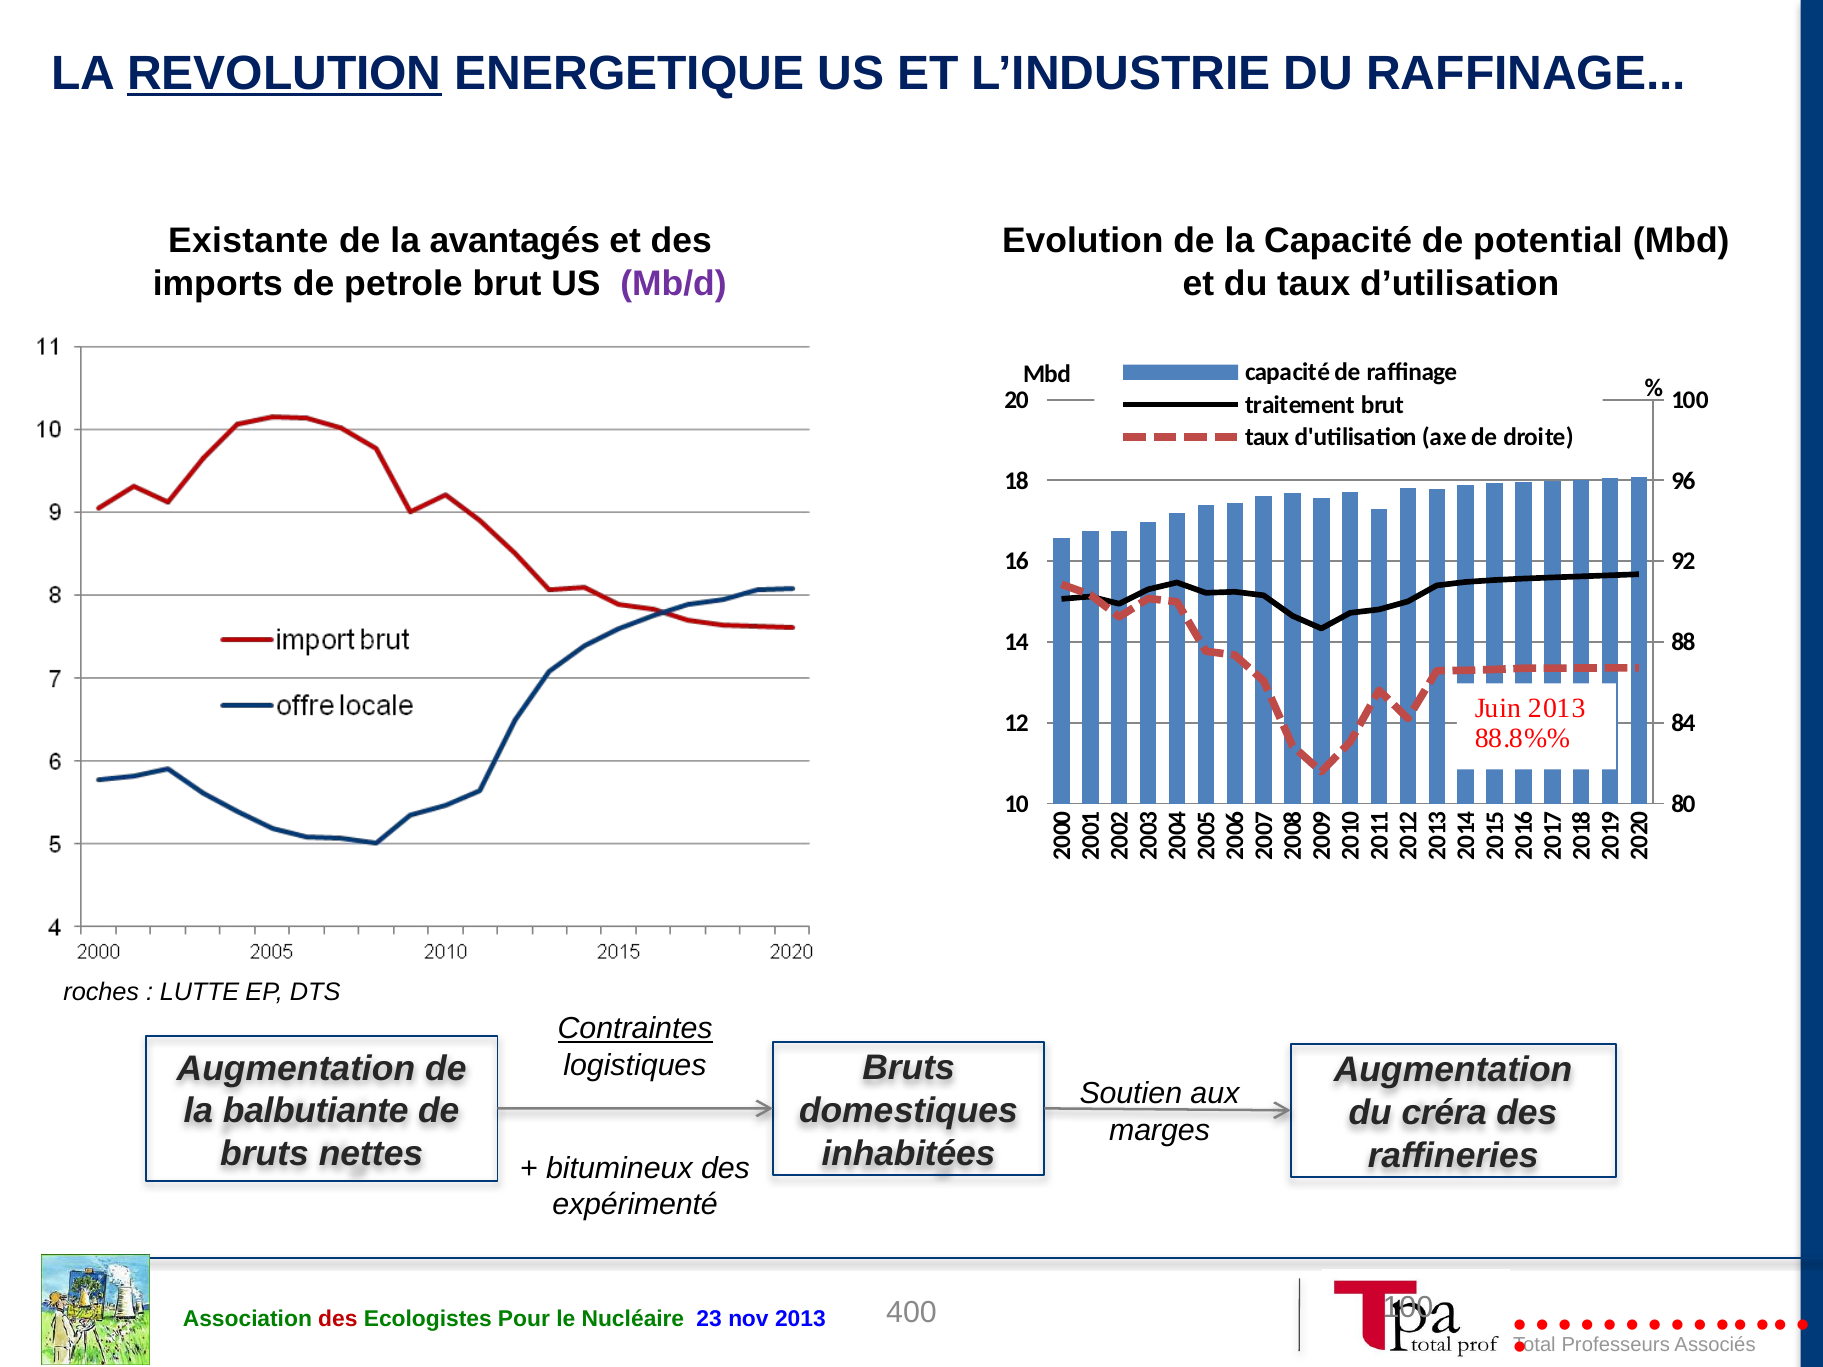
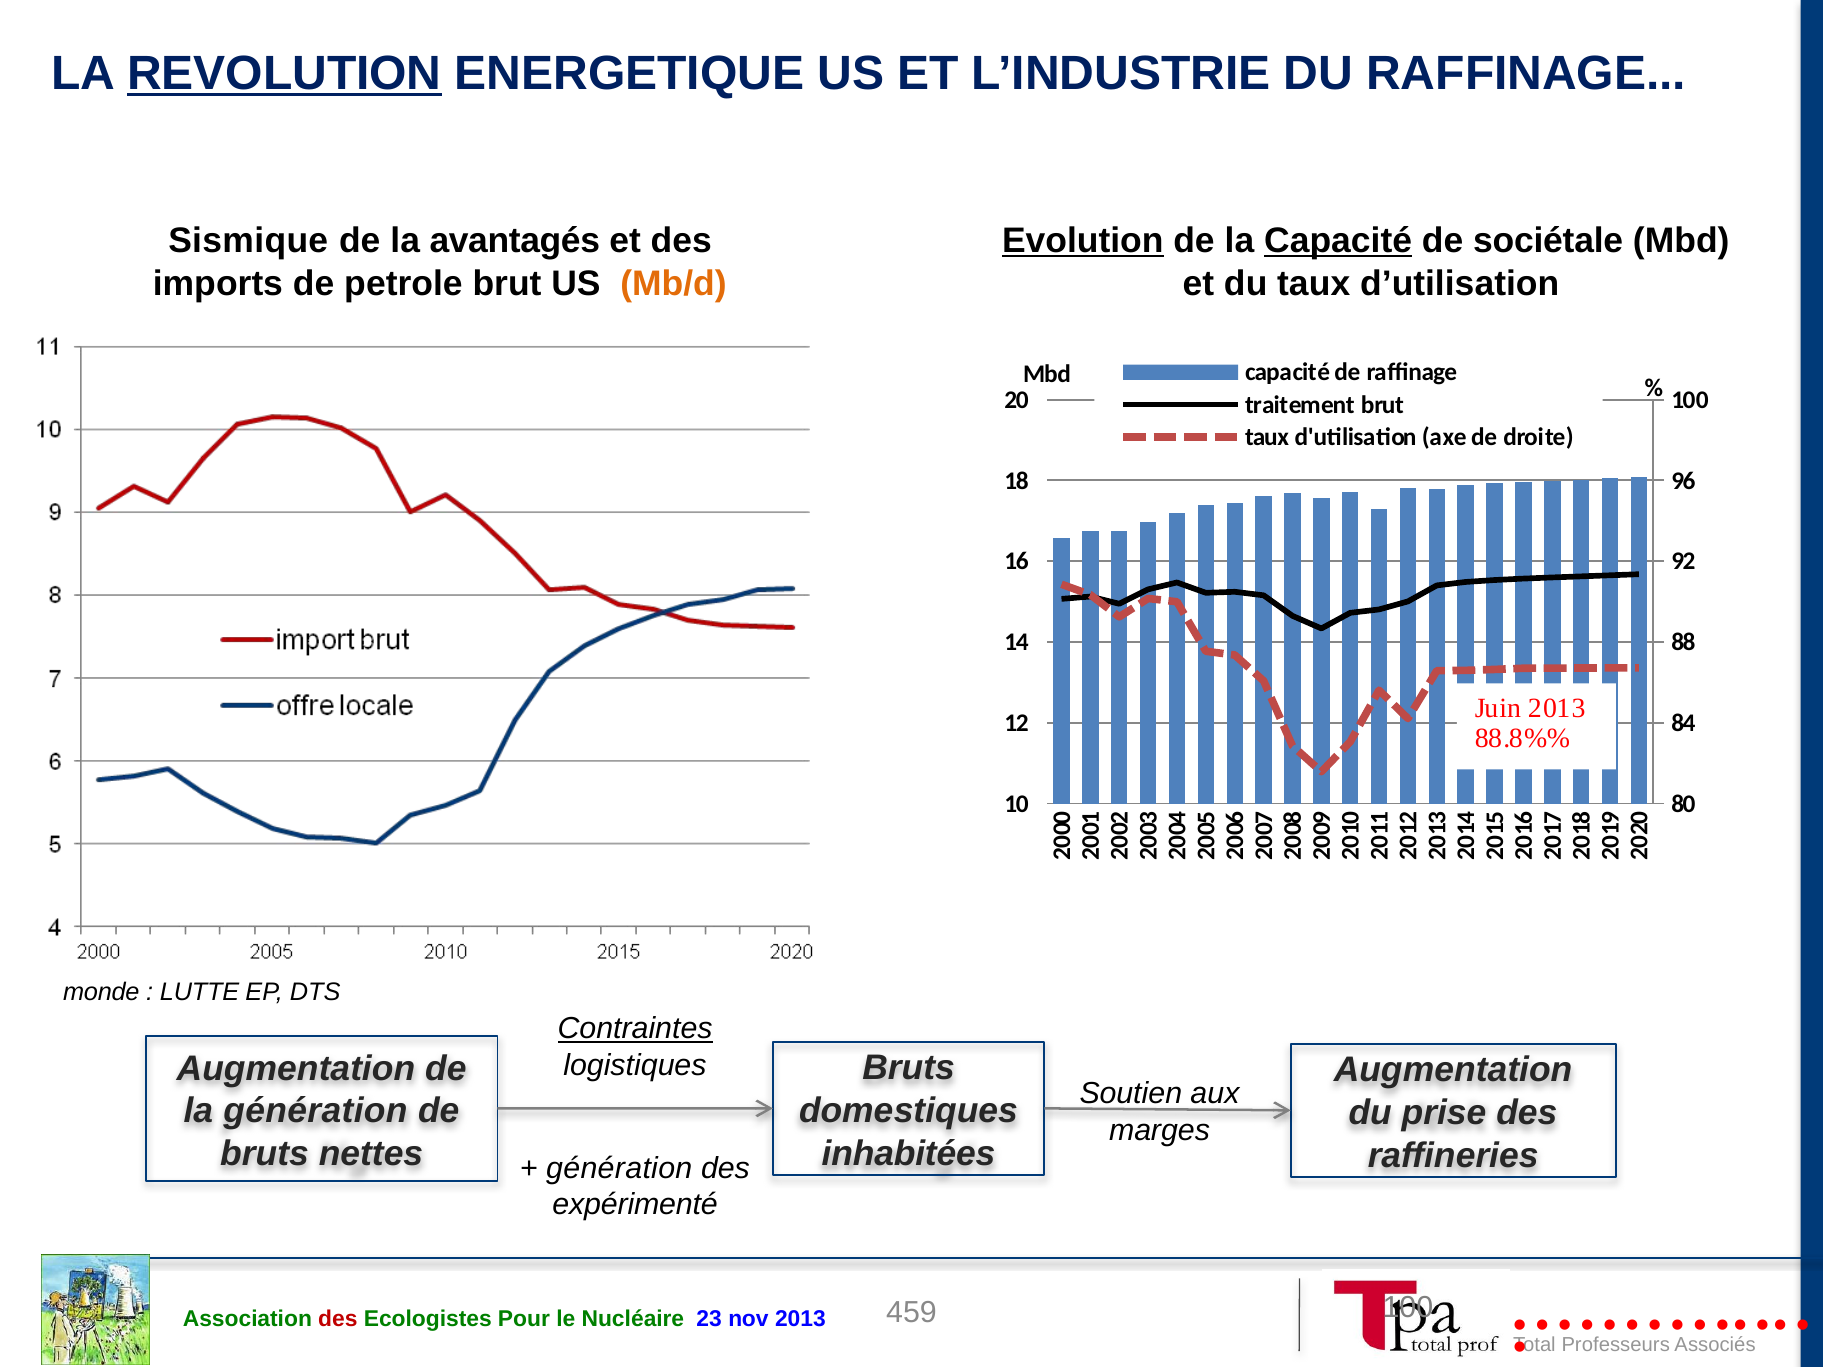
Existante: Existante -> Sismique (248, 241)
Evolution underline: none -> present (1083, 241)
Capacité underline: none -> present (1338, 241)
potential: potential -> sociétale (1548, 241)
Mb/d colour: purple -> orange (673, 283)
roches: roches -> monde (101, 992)
la balbutiante: balbutiante -> génération (315, 1111)
créra: créra -> prise (1444, 1113)
bitumineux: bitumineux -> génération (619, 1169)
400: 400 -> 459 (912, 1313)
